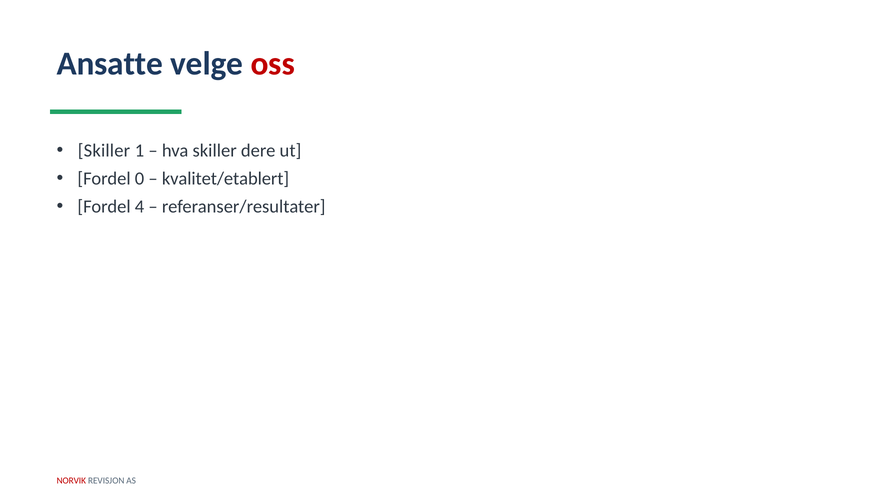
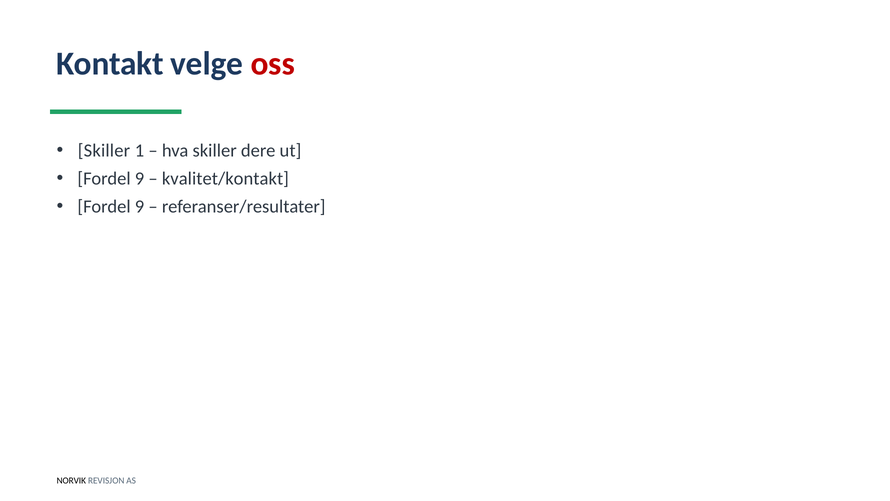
Ansatte: Ansatte -> Kontakt (110, 64)
0: 0 -> 9 (140, 179)
kvalitet/etablert: kvalitet/etablert -> kvalitet/kontakt (225, 179)
4: 4 -> 9 (140, 206)
NORVIK colour: red -> black (71, 480)
